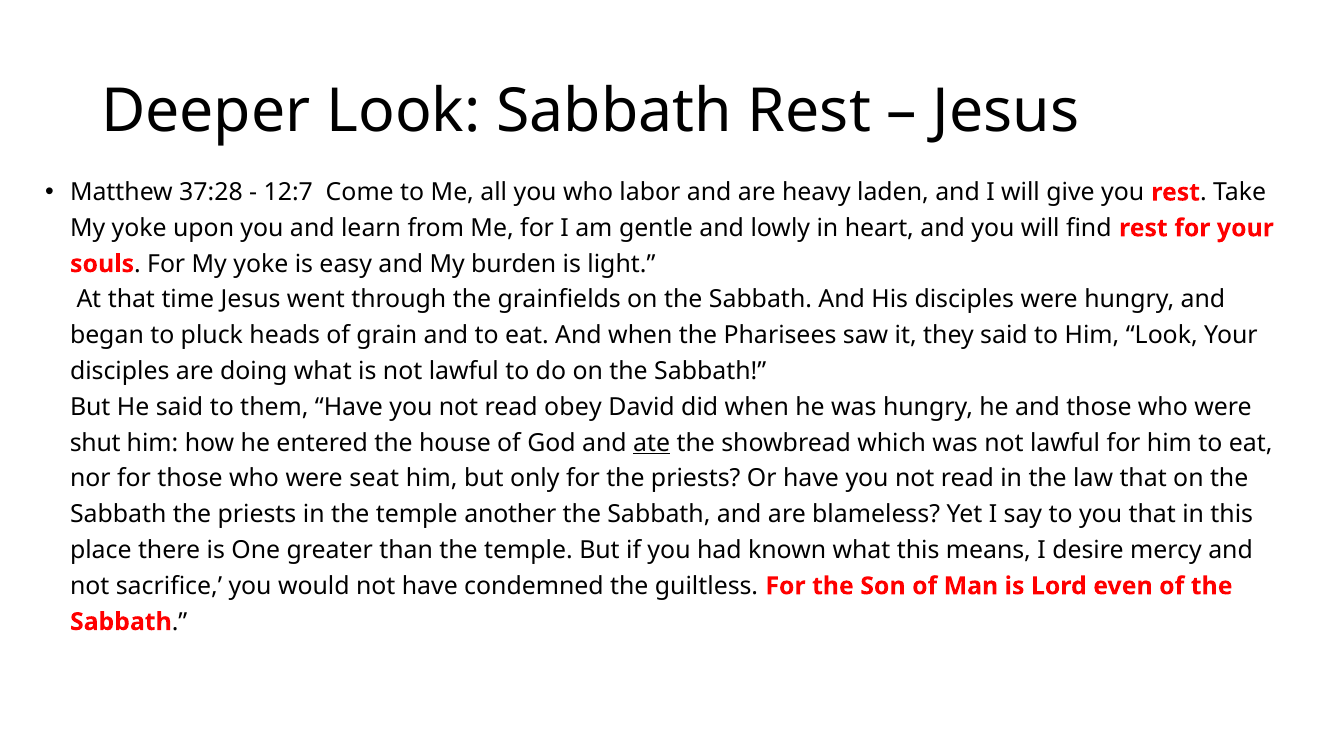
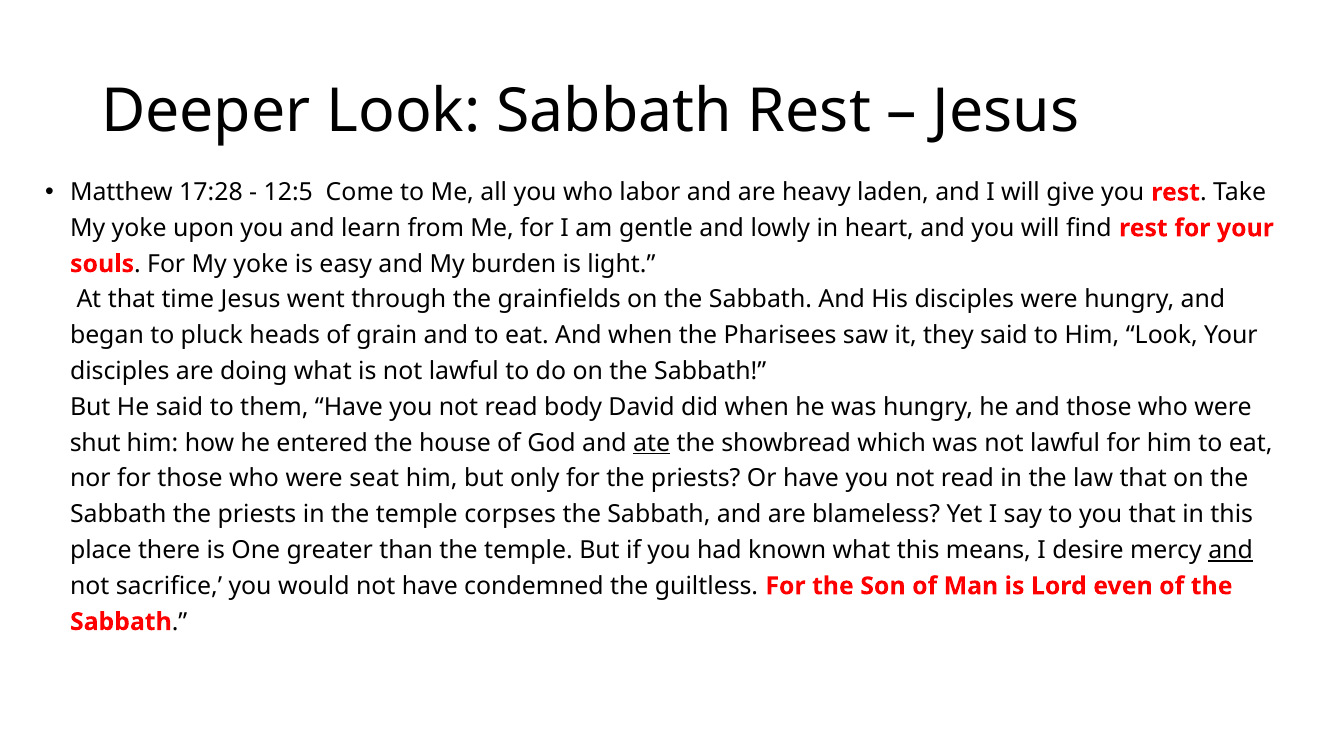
37:28: 37:28 -> 17:28 (211, 192)
12:7: 12:7 -> 12:5 (288, 192)
obey: obey -> body (573, 407)
another: another -> corpses (510, 514)
and underline: none -> present (1231, 550)
